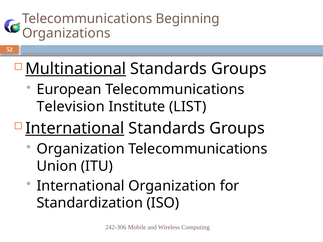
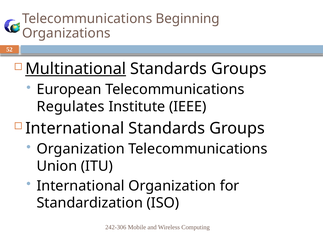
Television: Television -> Regulates (71, 107)
LIST: LIST -> IEEE (188, 107)
International underline: present -> none (75, 128)
